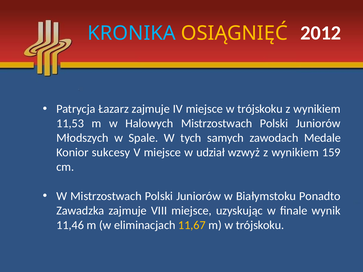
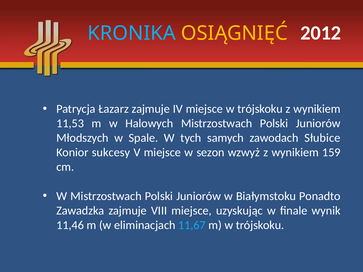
Medale: Medale -> Słubice (322, 138)
udział: udział -> sezon (210, 153)
11,67 colour: yellow -> light blue (192, 225)
